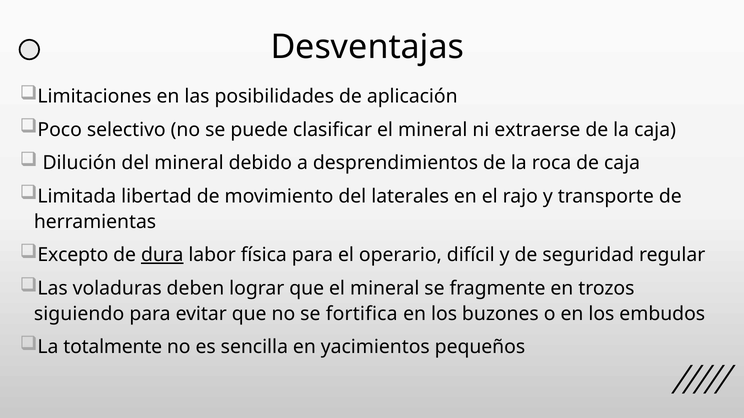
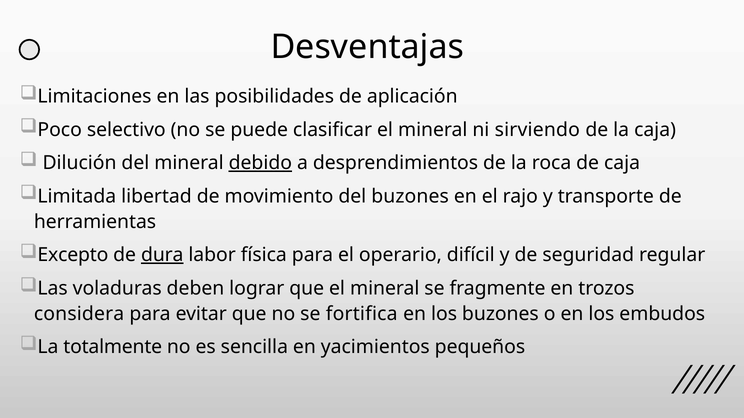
extraerse: extraerse -> sirviendo (537, 130)
debido underline: none -> present (260, 163)
del laterales: laterales -> buzones (410, 196)
siguiendo: siguiendo -> considera (79, 314)
